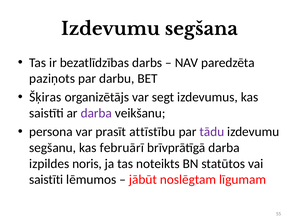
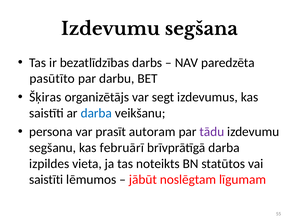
paziņots: paziņots -> pasūtīto (52, 79)
darba colour: purple -> blue (96, 113)
attīstību: attīstību -> autoram (152, 132)
noris: noris -> vieta (87, 164)
